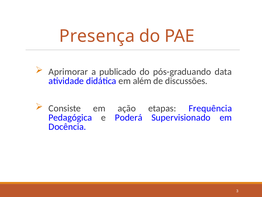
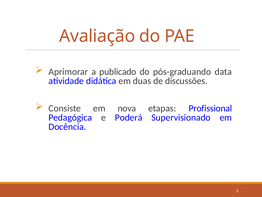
Presença: Presença -> Avaliação (97, 36)
além: além -> duas (142, 81)
ação: ação -> nova (127, 108)
Frequência: Frequência -> Profissional (210, 108)
